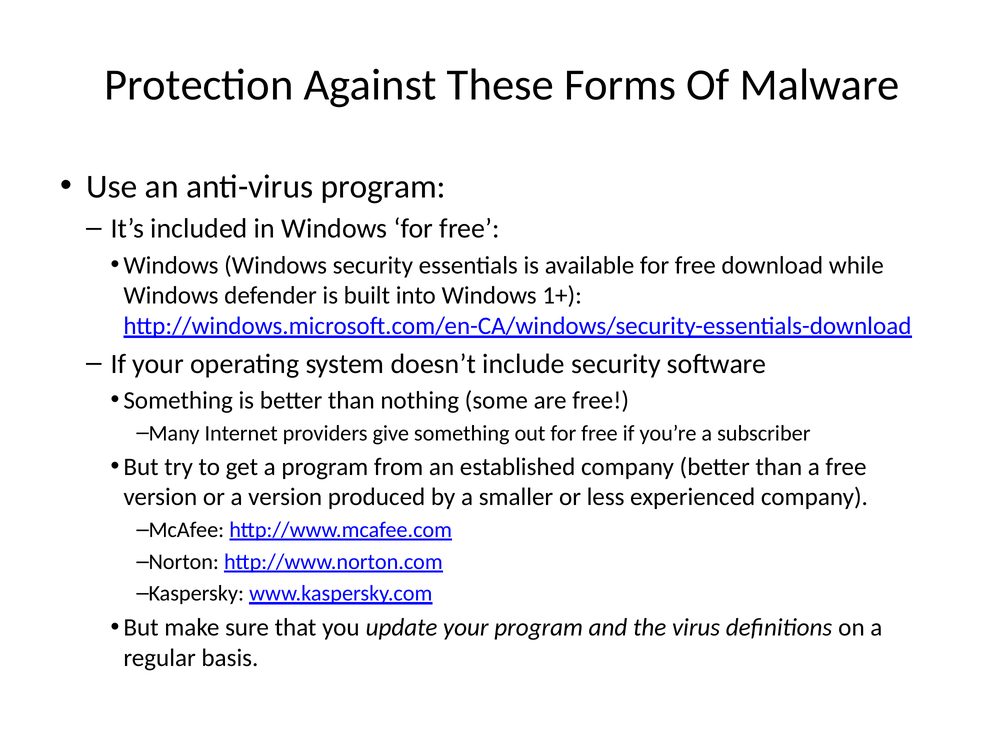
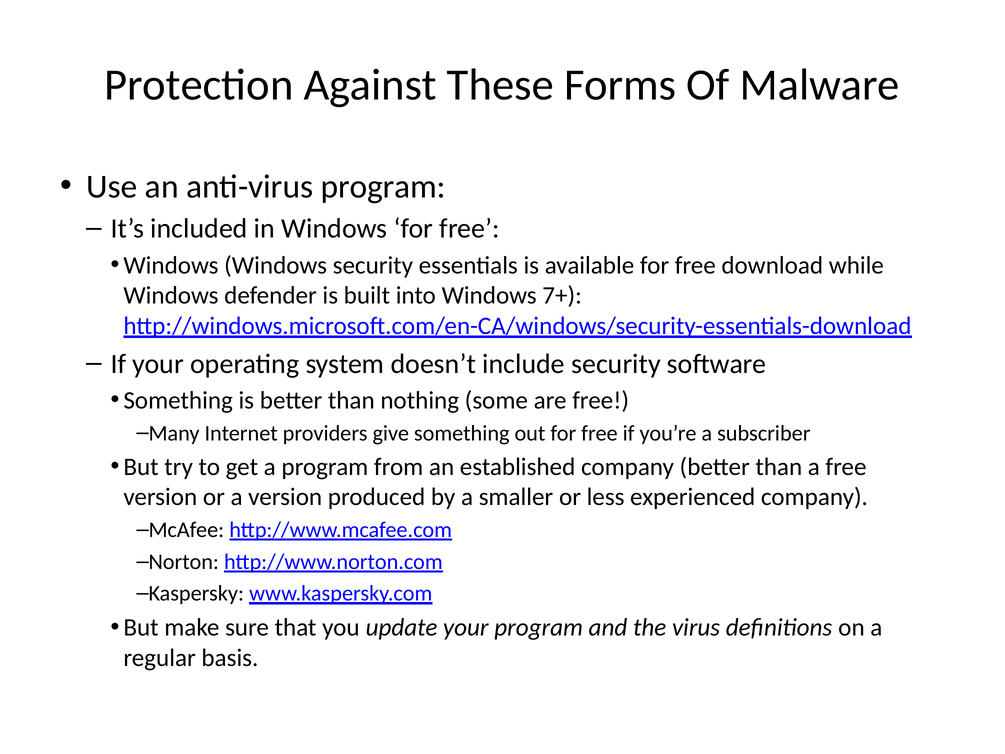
1+: 1+ -> 7+ (562, 295)
